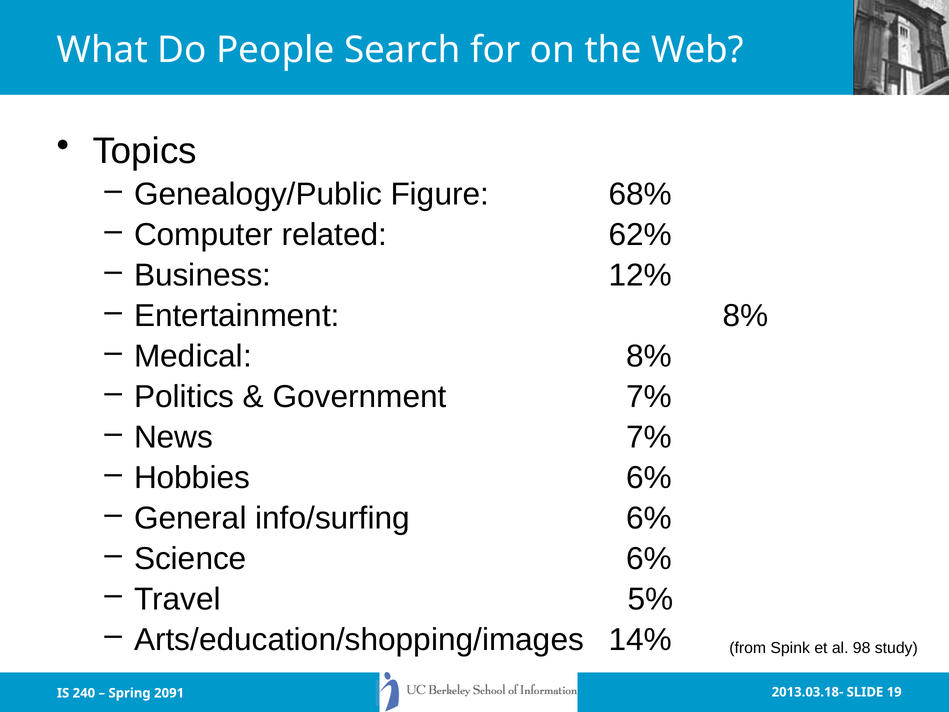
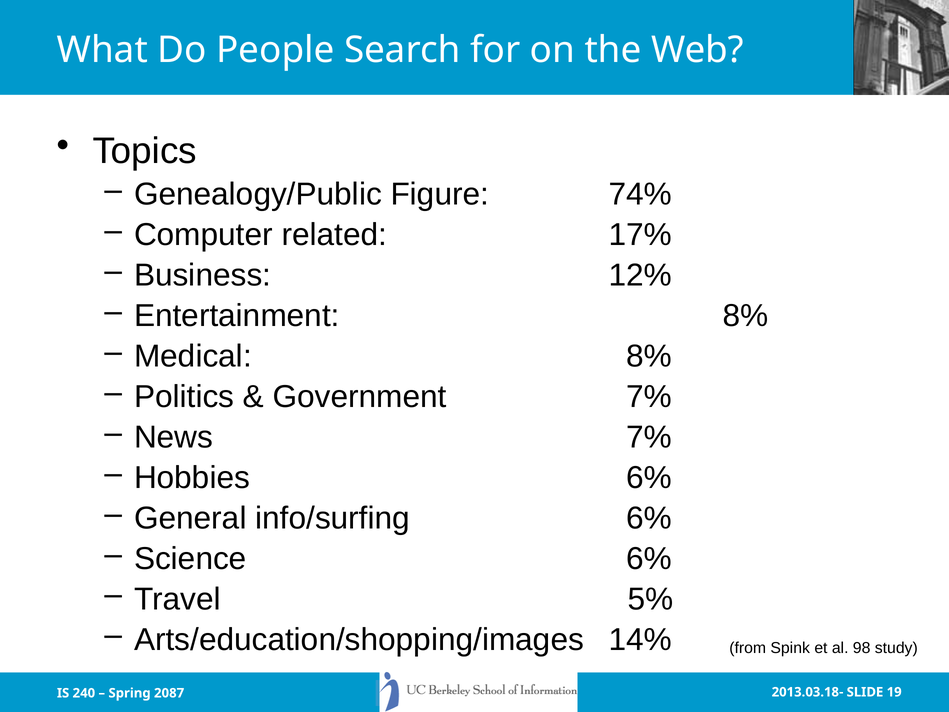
68%: 68% -> 74% (640, 194)
62%: 62% -> 17% (640, 235)
2091: 2091 -> 2087 (169, 693)
